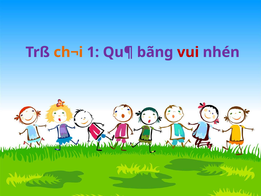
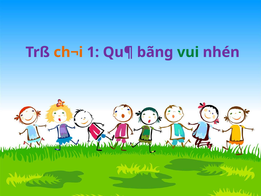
vui colour: red -> green (188, 52)
